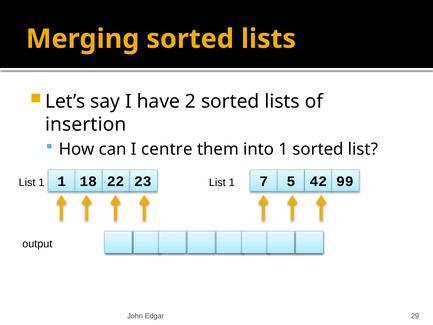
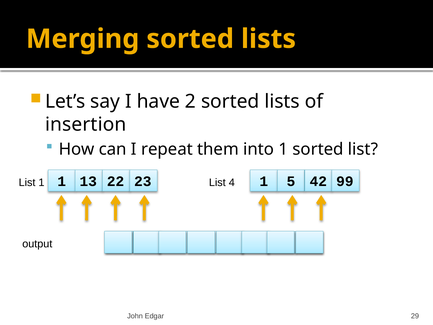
centre: centre -> repeat (167, 149)
18: 18 -> 13 (88, 181)
23 7: 7 -> 1 (264, 181)
1 List 1: 1 -> 4 (232, 183)
